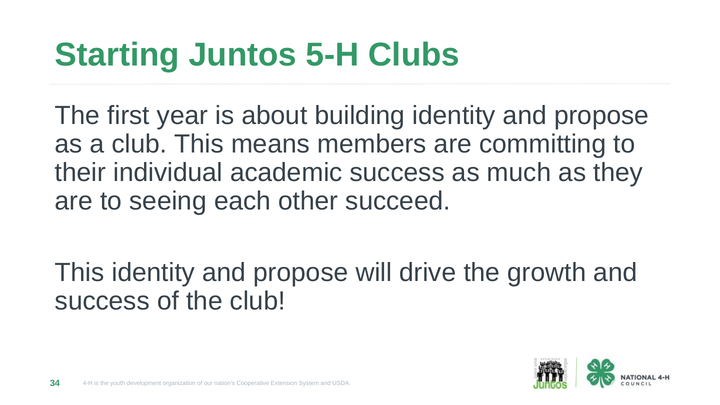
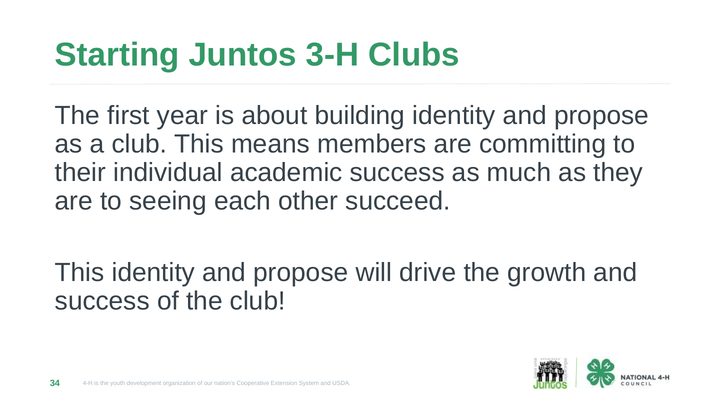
5-H: 5-H -> 3-H (332, 55)
